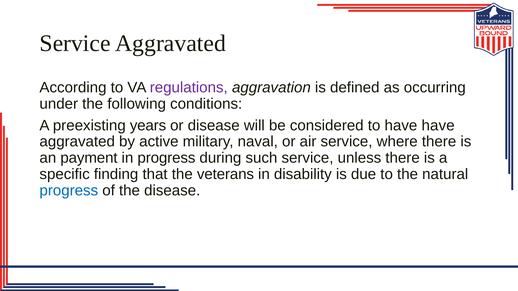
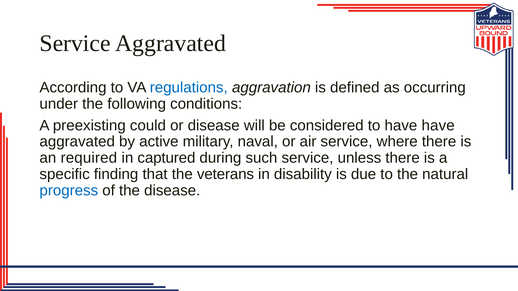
regulations colour: purple -> blue (189, 88)
years: years -> could (148, 126)
payment: payment -> required (89, 158)
in progress: progress -> captured (166, 158)
